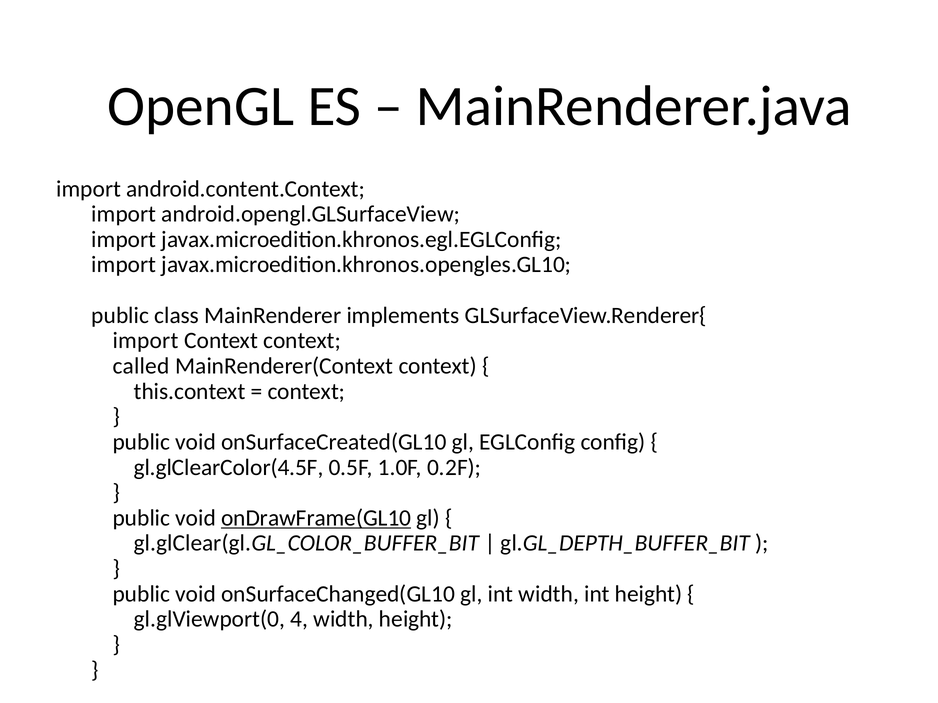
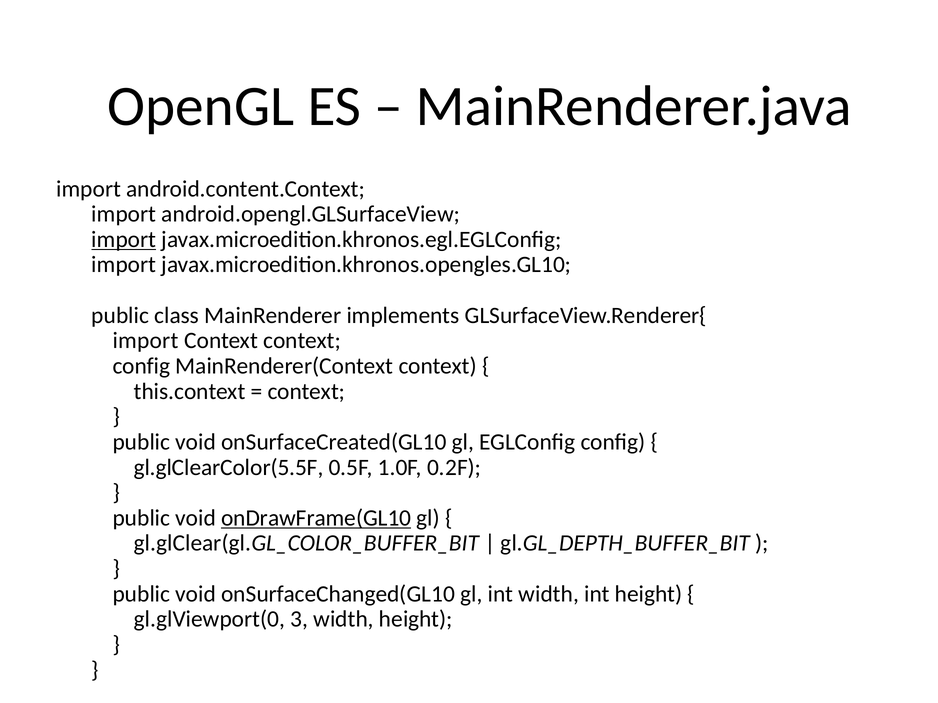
import underline: none -> present (124, 240)
called: called -> config (141, 366)
gl.glClearColor(4.5F: gl.glClearColor(4.5F -> gl.glClearColor(5.5F (229, 468)
4: 4 -> 3 (299, 620)
